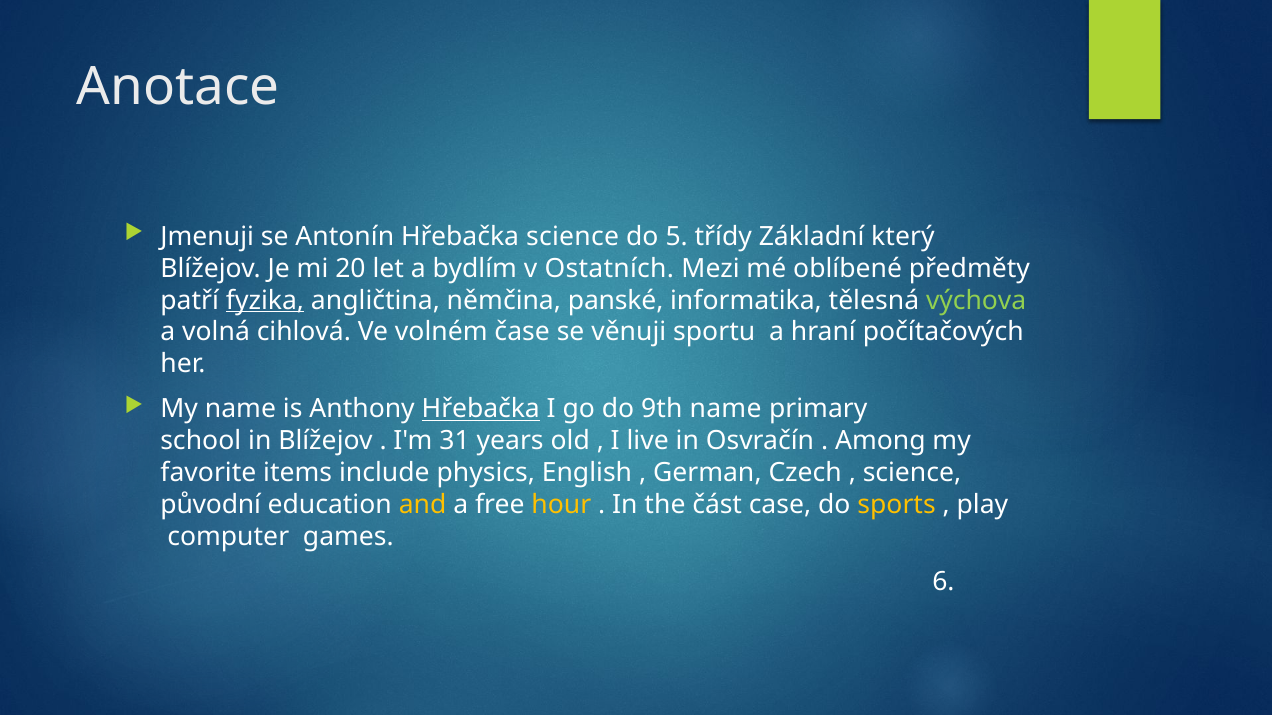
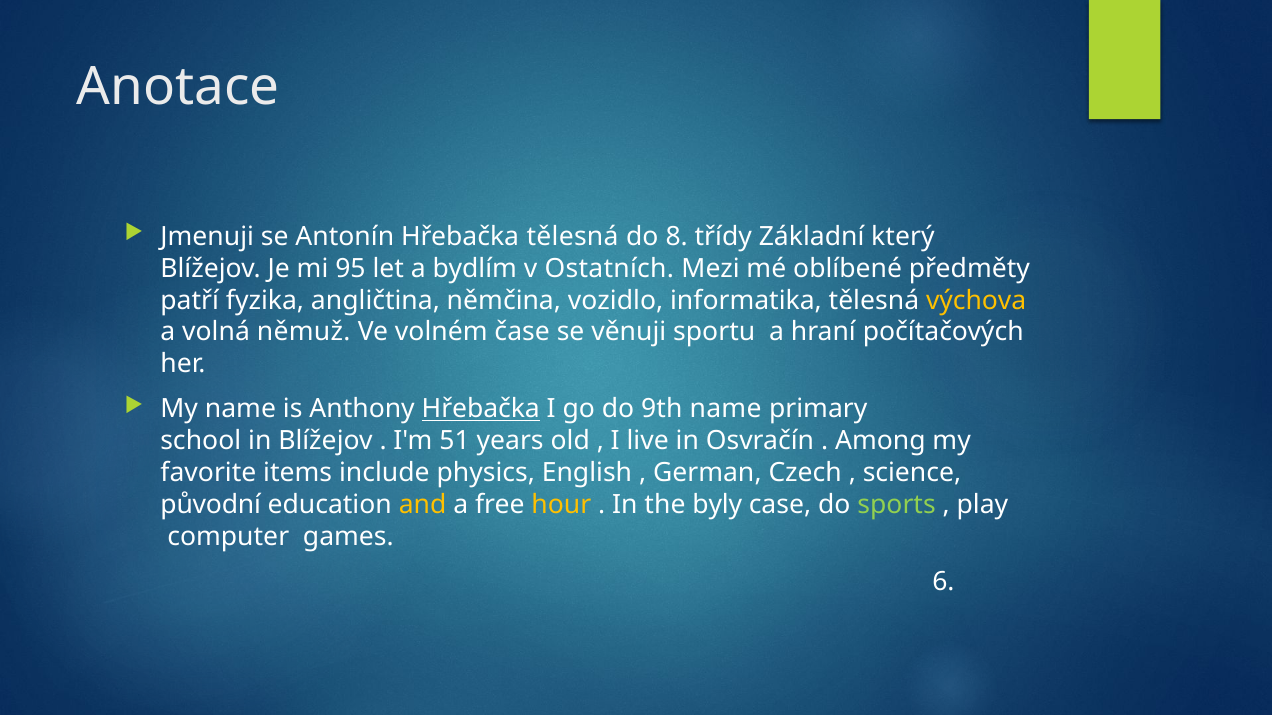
Hřebačka science: science -> tělesná (573, 237)
5: 5 -> 8 (677, 237)
20: 20 -> 95 (351, 269)
fyzika underline: present -> none (265, 300)
panské: panské -> vozidlo (616, 300)
výchova colour: light green -> yellow (976, 300)
cihlová: cihlová -> němuž (304, 332)
31: 31 -> 51 (455, 441)
část: část -> byly (717, 505)
sports colour: yellow -> light green (897, 505)
